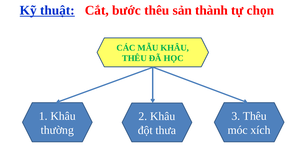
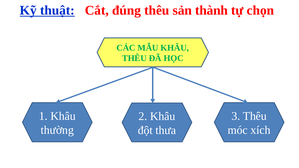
bước: bước -> đúng (126, 10)
